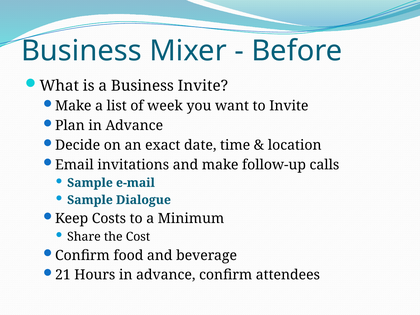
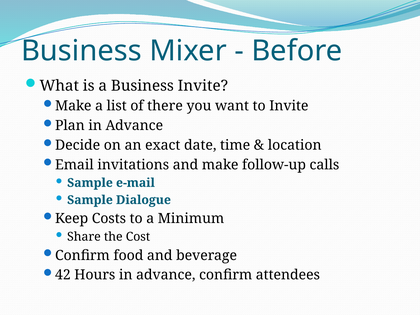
week: week -> there (165, 106)
21: 21 -> 42 (63, 275)
